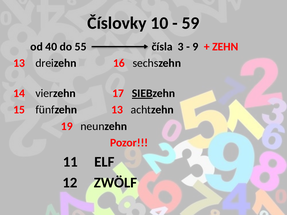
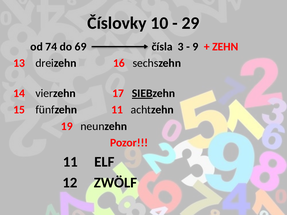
59: 59 -> 29 (191, 23)
40: 40 -> 74 (51, 47)
55: 55 -> 69 (81, 47)
fünfzehn 13: 13 -> 11 (117, 110)
